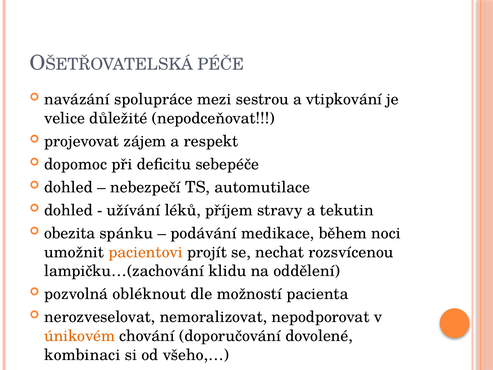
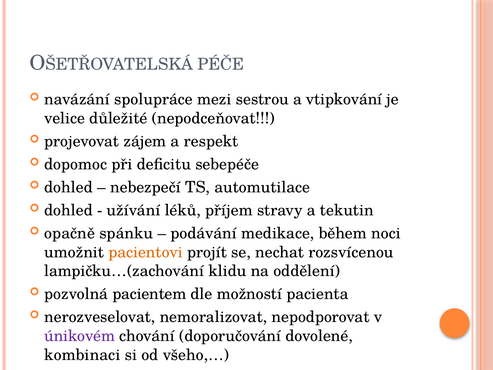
obezita: obezita -> opačně (70, 233)
obléknout: obléknout -> pacientem (149, 294)
únikovém colour: orange -> purple (80, 336)
